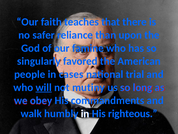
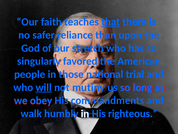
that underline: none -> present (111, 22)
famine: famine -> stretch (88, 48)
cases: cases -> those (71, 74)
